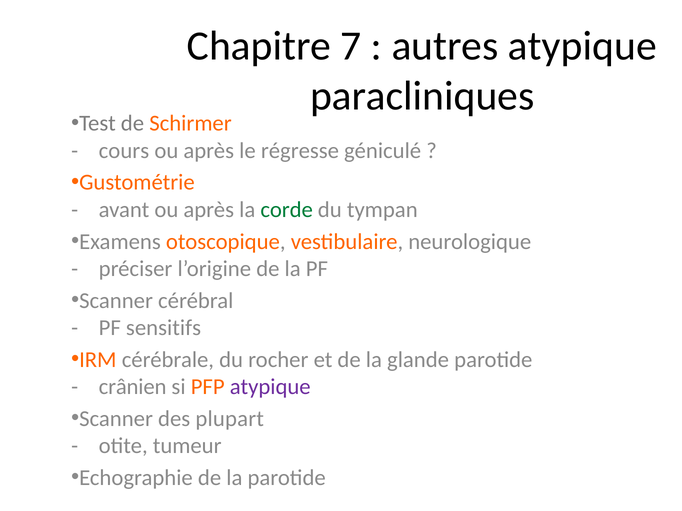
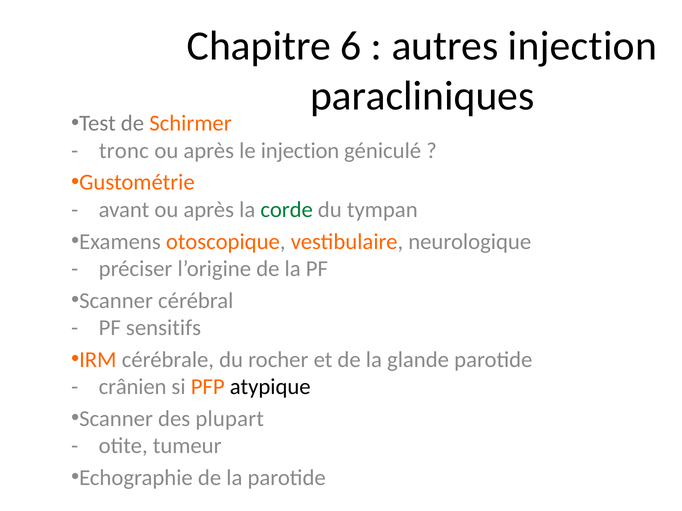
7: 7 -> 6 (351, 46)
autres atypique: atypique -> injection (582, 46)
cours: cours -> tronc (124, 151)
le régresse: régresse -> injection (300, 151)
atypique colour: purple -> black (270, 387)
